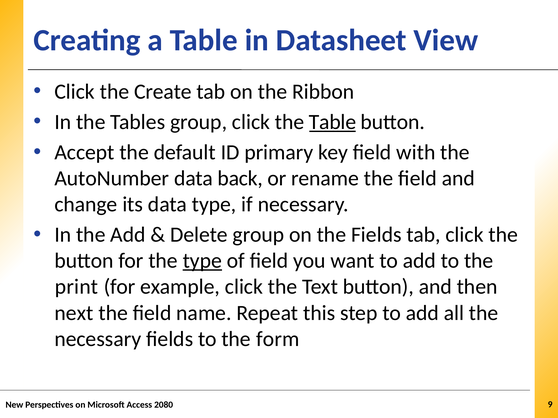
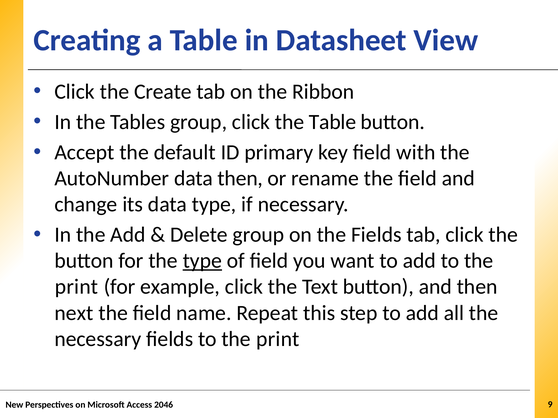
Table underline: present -> none (333, 122)
data back: back -> then (240, 179)
fields to the form: form -> print (278, 339)
2080: 2080 -> 2046 (164, 405)
